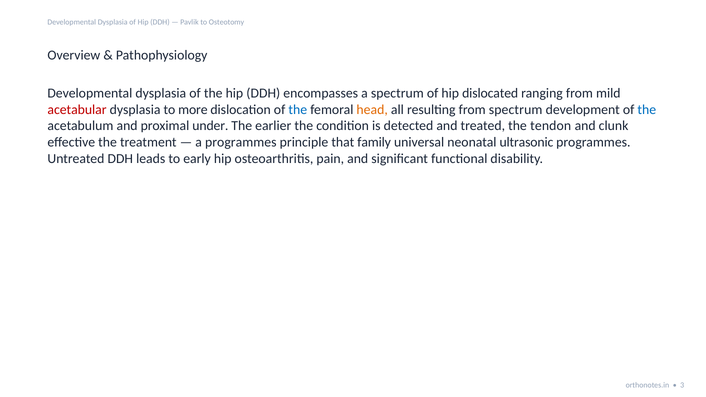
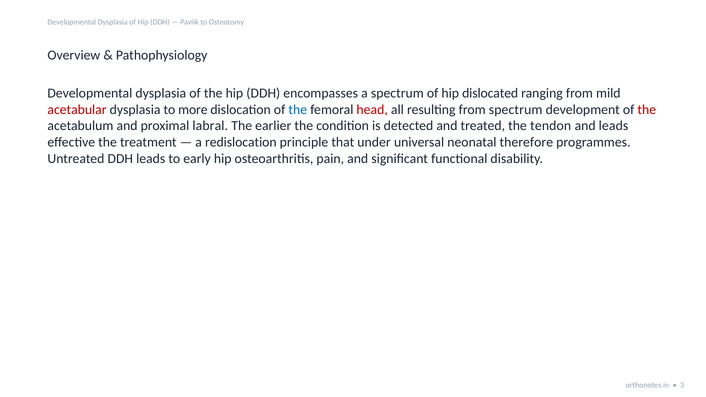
head colour: orange -> red (372, 110)
the colour: blue -> red (647, 110)
under: under -> labral (210, 126)
and clunk: clunk -> leads (614, 126)
a programmes: programmes -> redislocation (241, 142)
family: family -> under (374, 142)
ultrasonic: ultrasonic -> therefore (526, 142)
